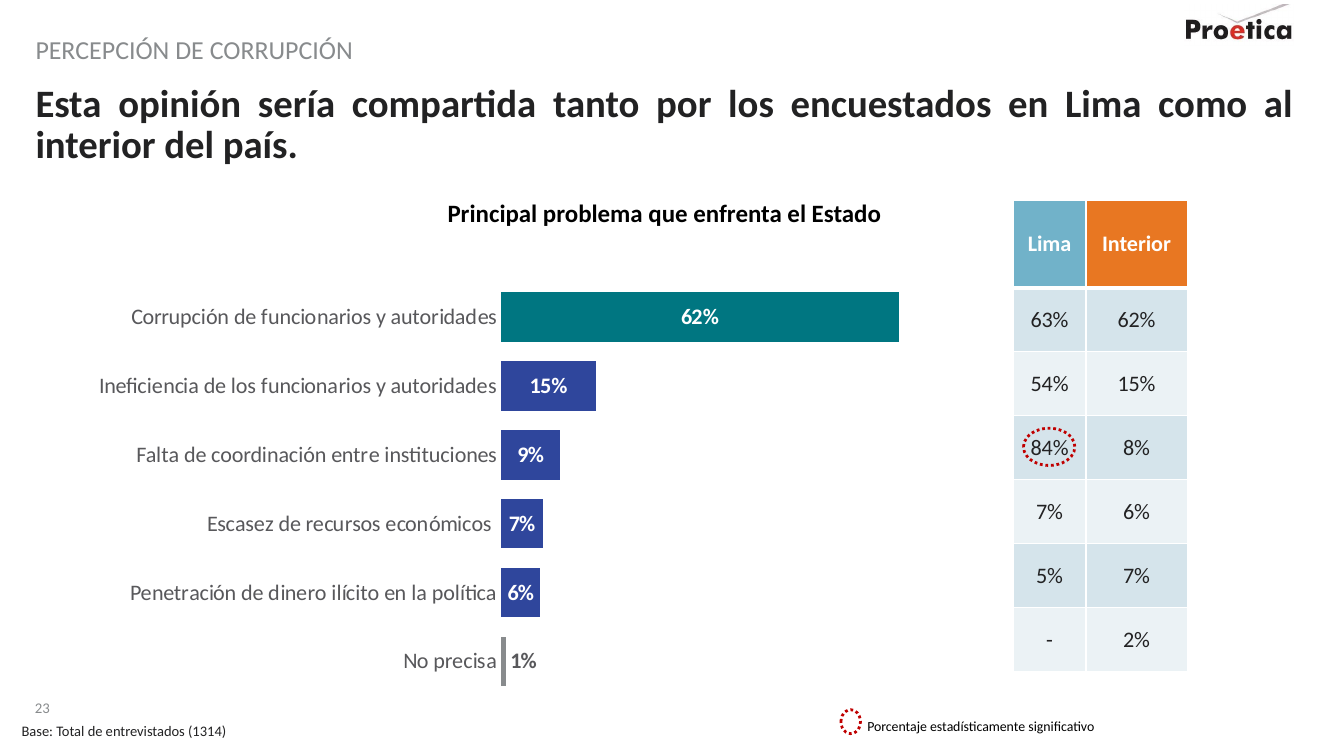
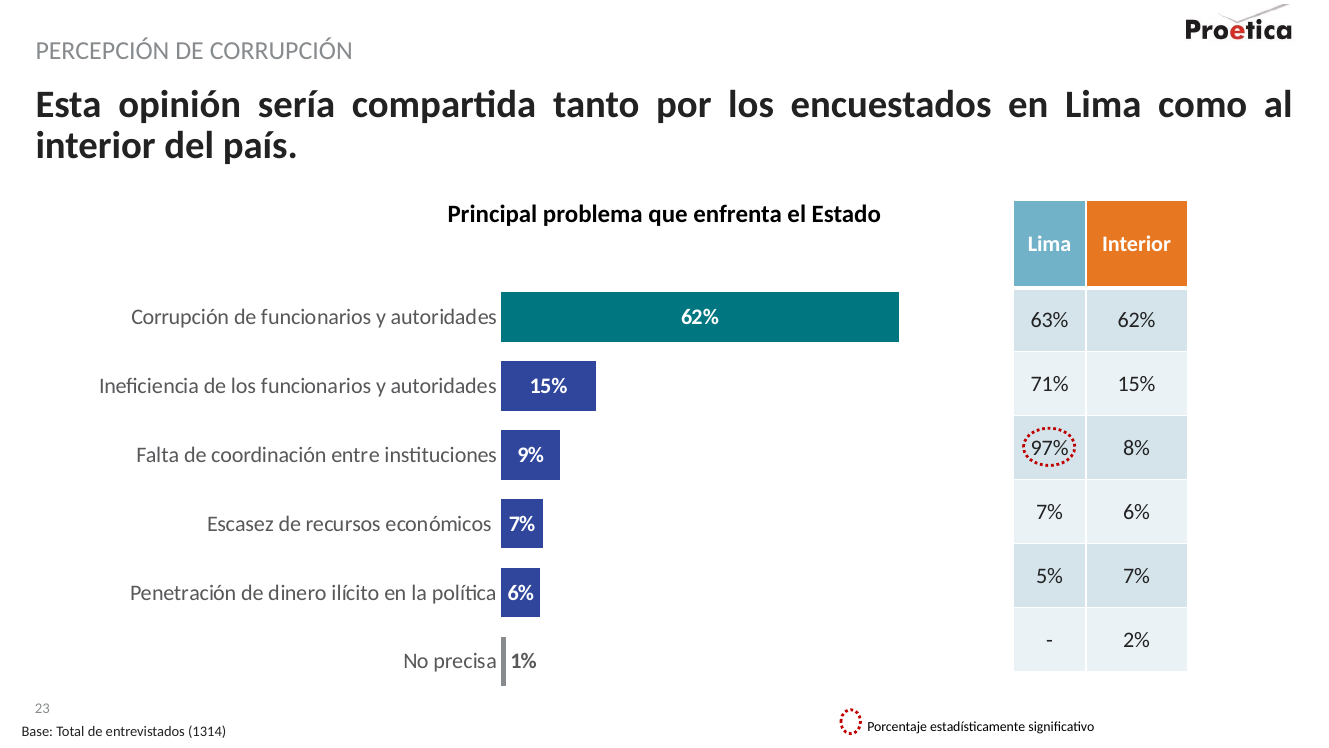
54%: 54% -> 71% (1050, 384)
84%: 84% -> 97% (1050, 448)
